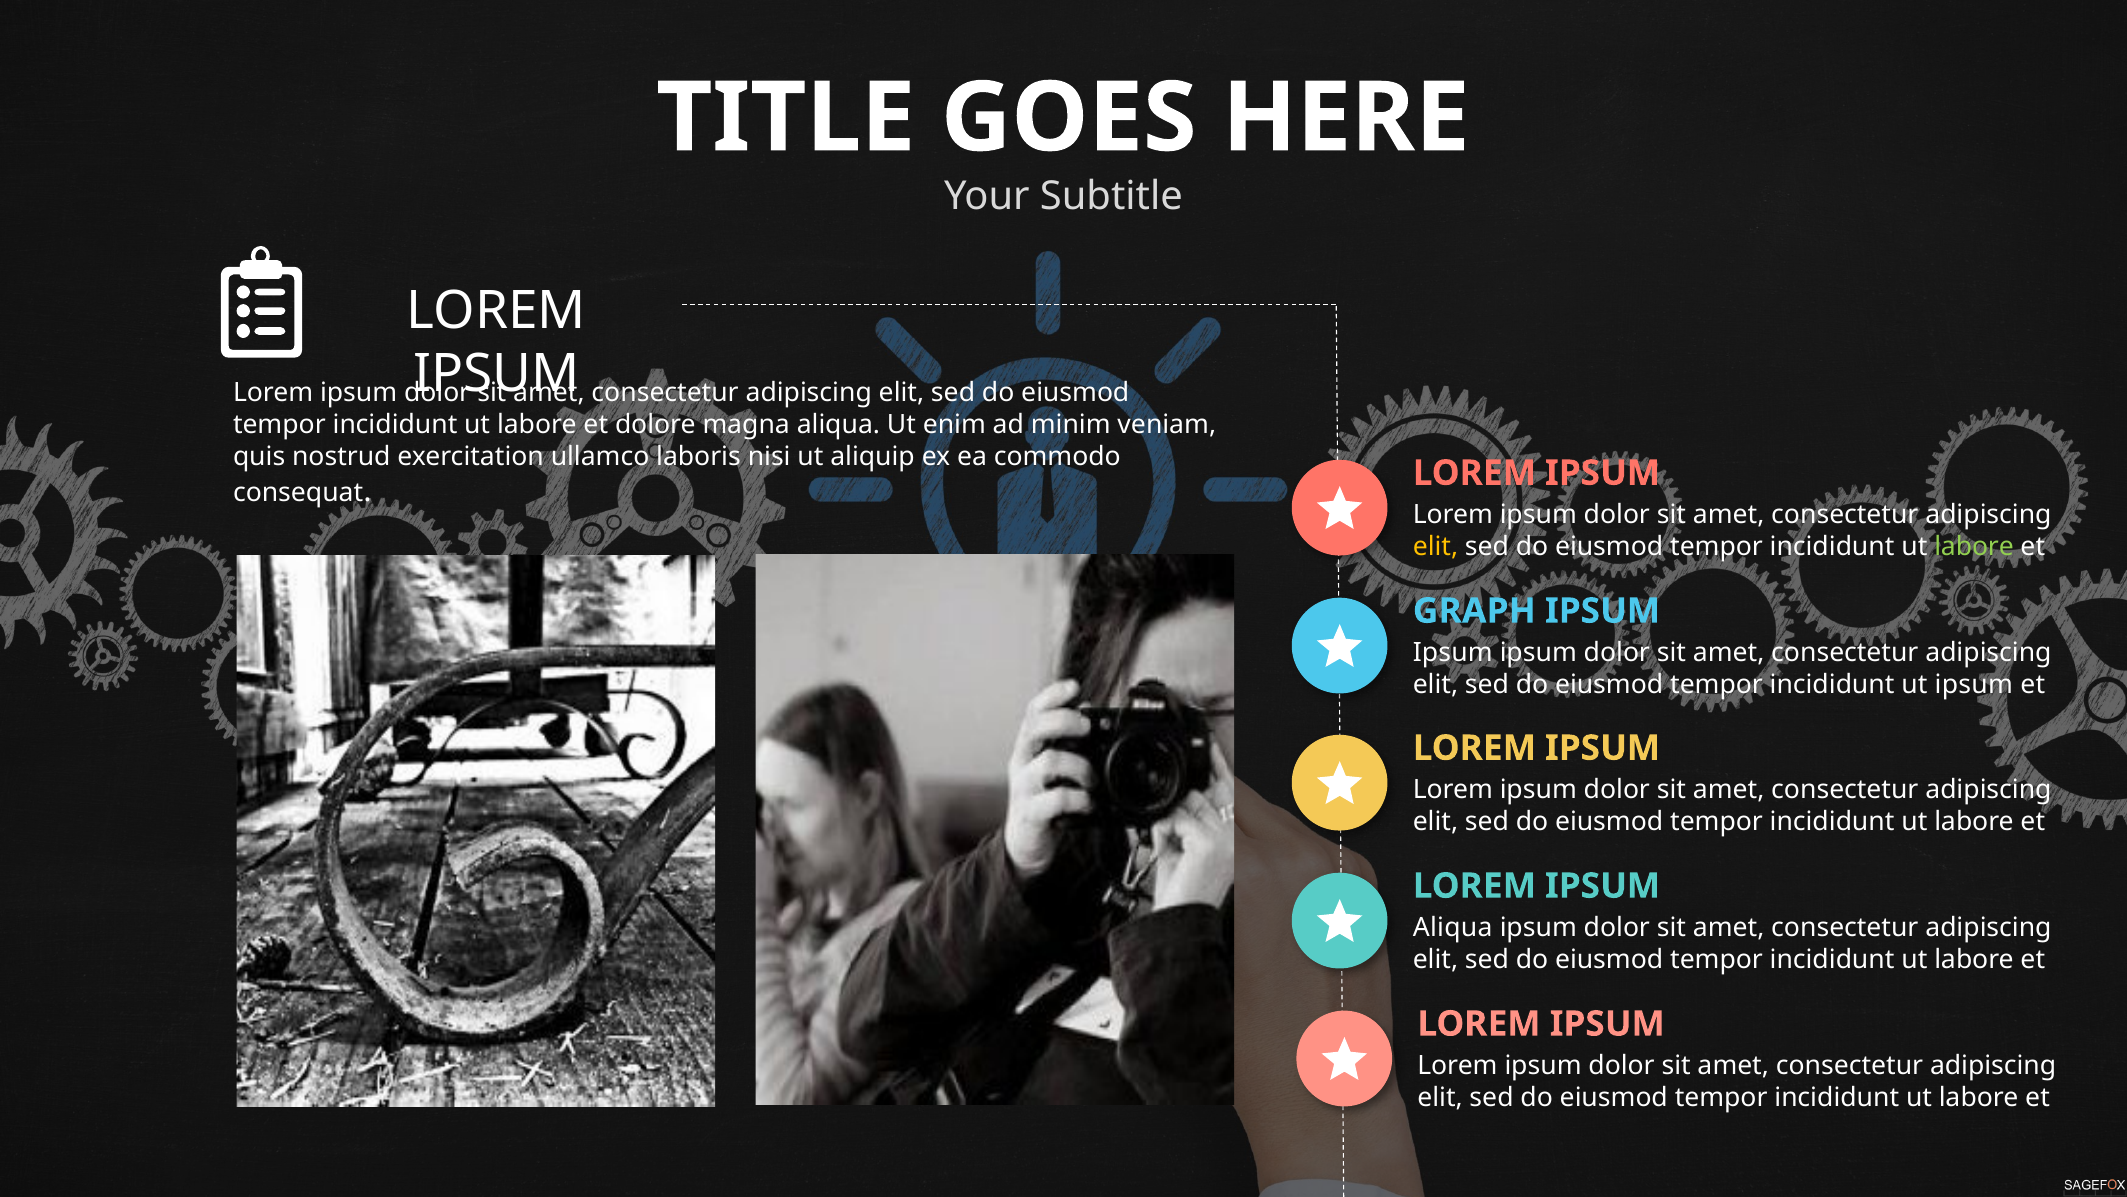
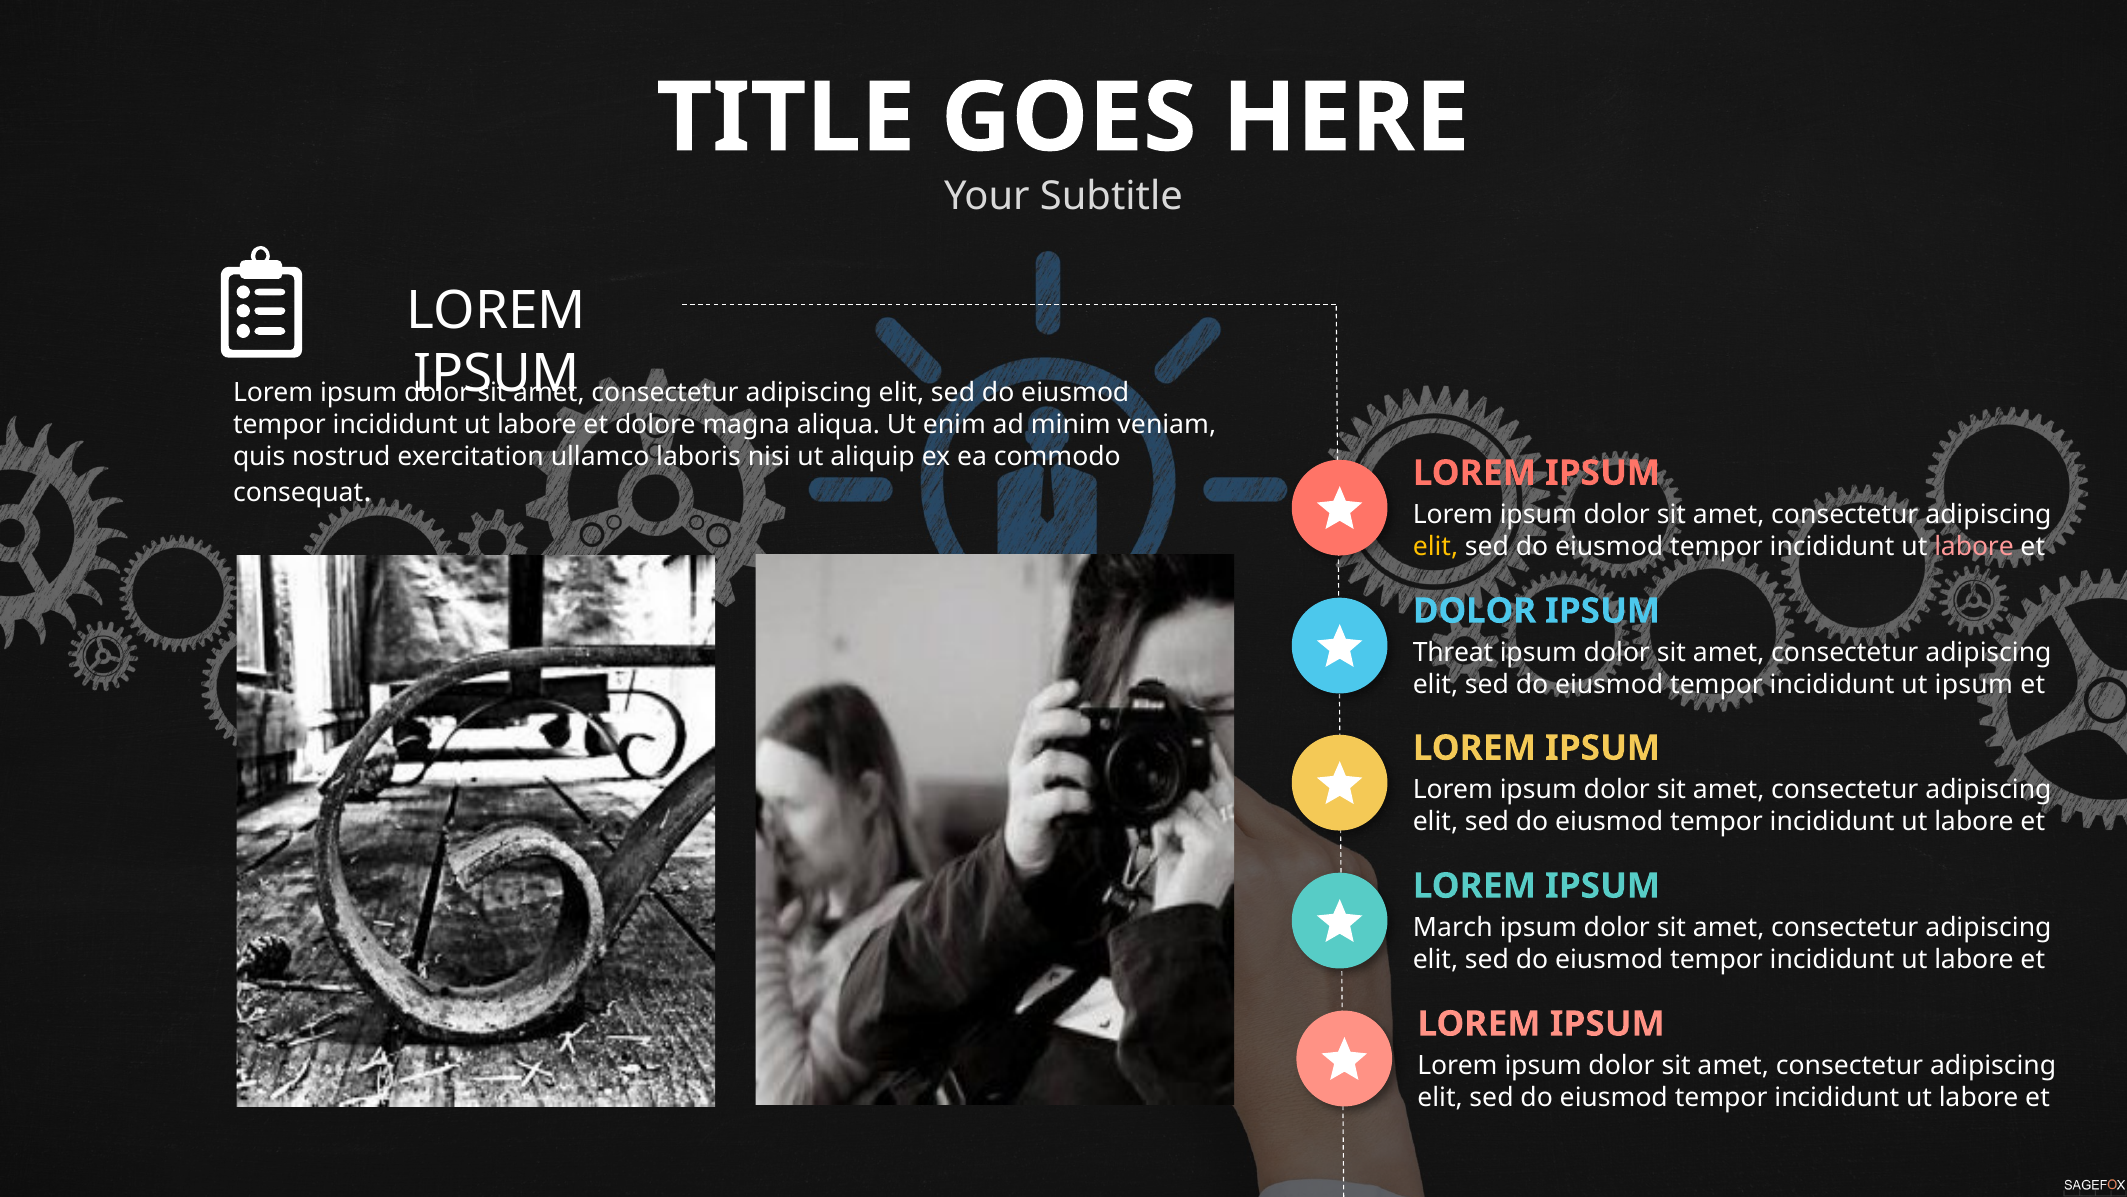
labore colour: light green -> pink (1974, 547)
GRAPH: GRAPH -> DOLOR (1475, 611)
Ipsum: Ipsum -> Threat (1453, 653)
Aliqua: Aliqua -> March (1453, 928)
